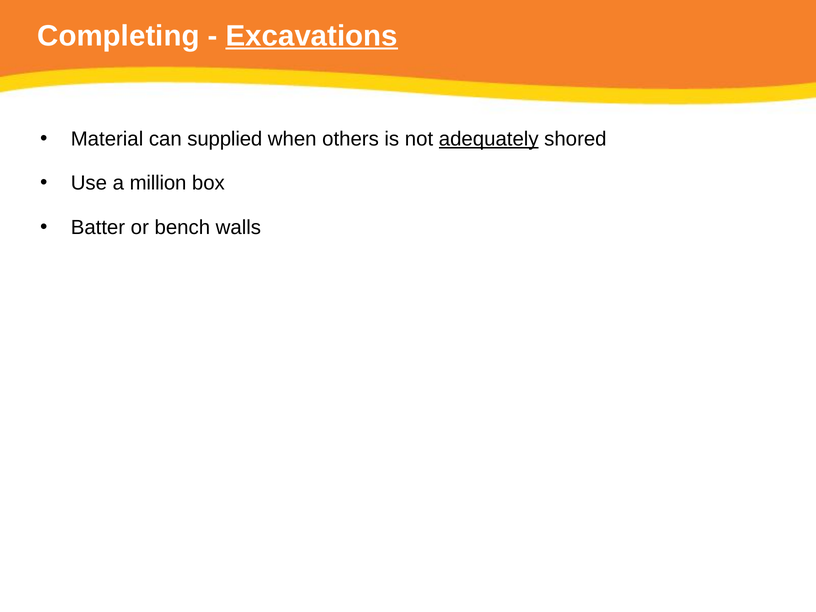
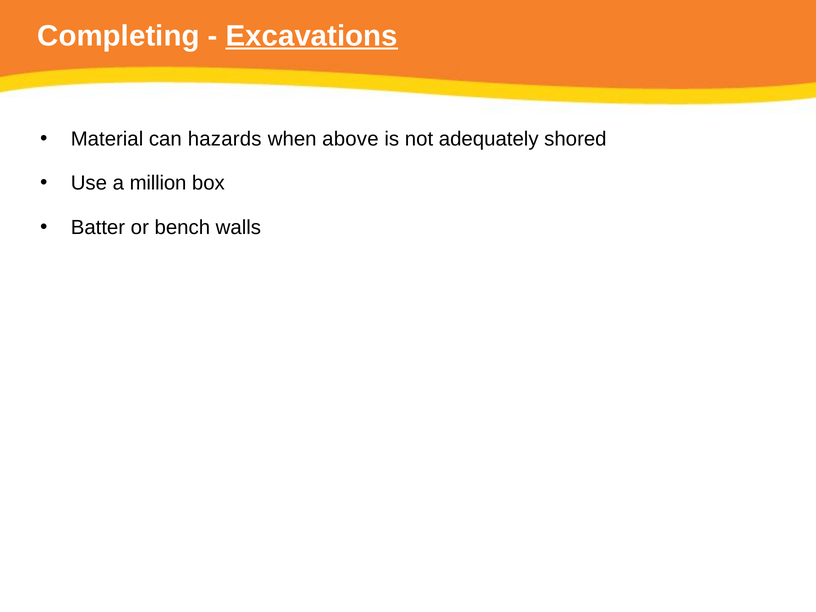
supplied: supplied -> hazards (225, 139)
others: others -> above (350, 139)
adequately underline: present -> none (489, 139)
